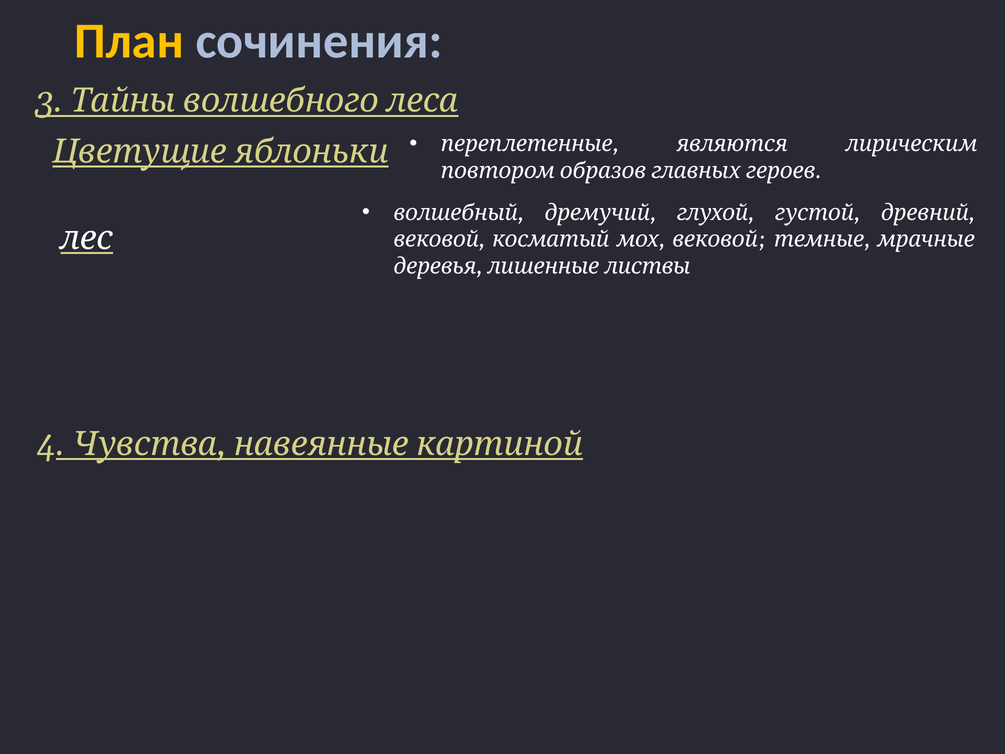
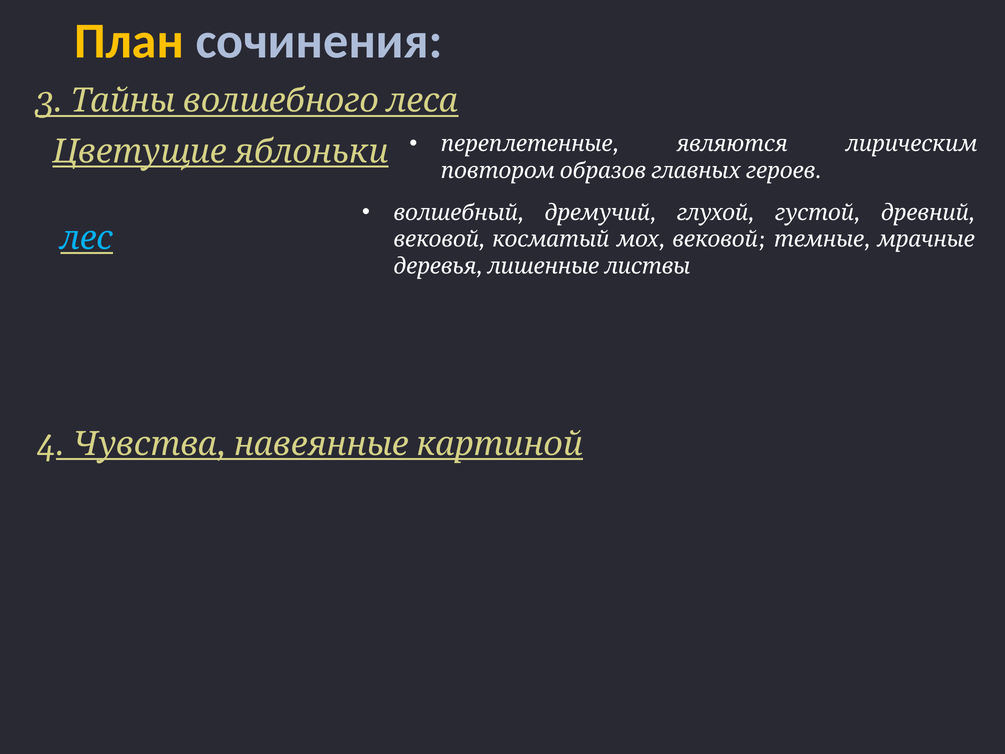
лес colour: white -> light blue (87, 238)
